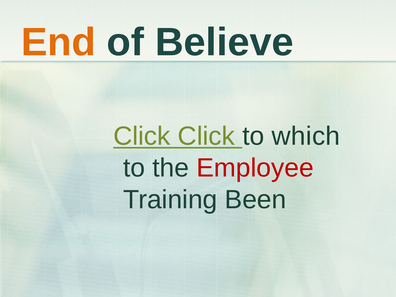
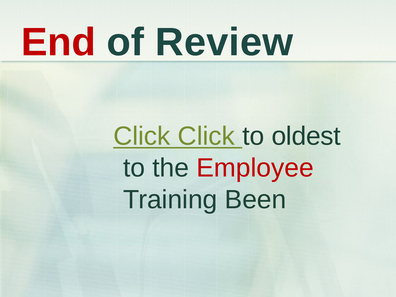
End colour: orange -> red (58, 42)
Believe: Believe -> Review (224, 42)
which: which -> oldest (306, 136)
